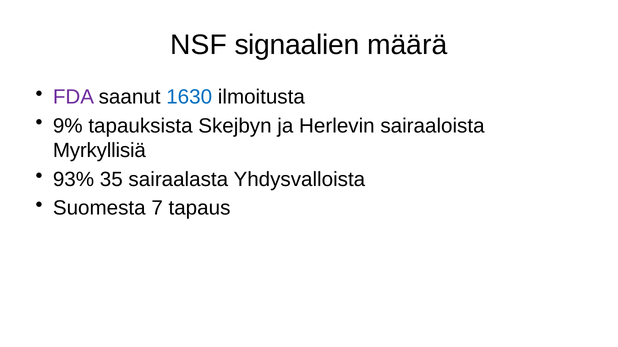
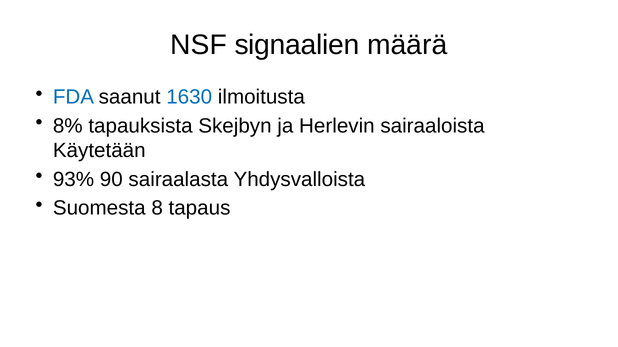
FDA colour: purple -> blue (73, 97)
9%: 9% -> 8% (68, 126)
Myrkyllisiä: Myrkyllisiä -> Käytetään (99, 151)
35: 35 -> 90 (111, 180)
7: 7 -> 8 (157, 209)
